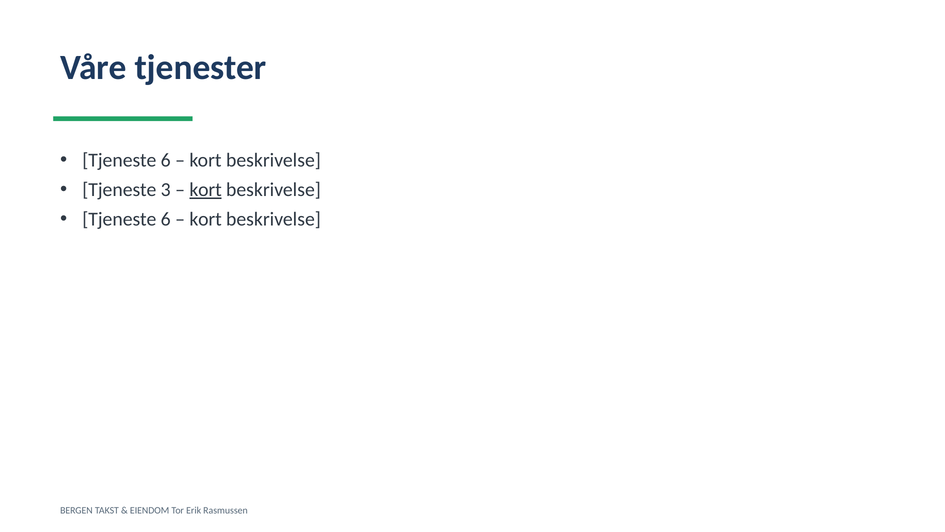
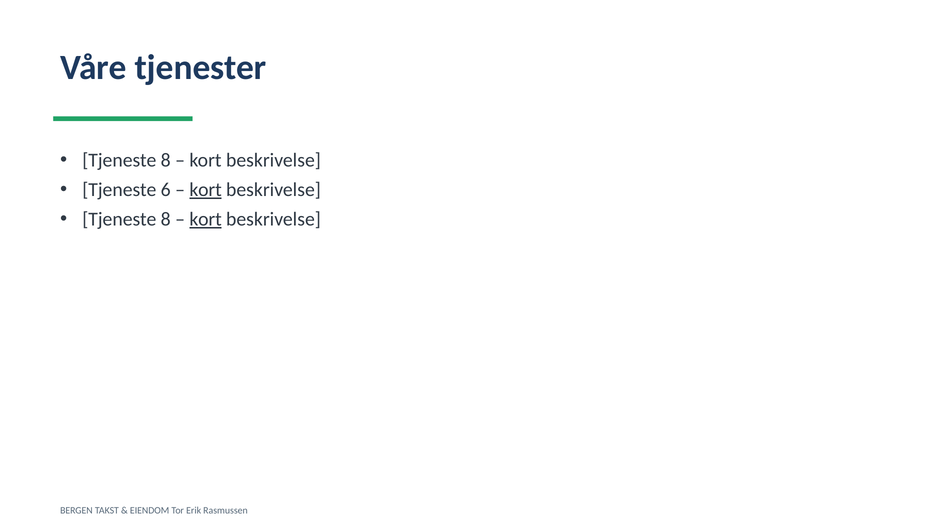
6: 6 -> 8 (166, 160)
3: 3 -> 6 (166, 190)
6: 6 -> 8 (166, 219)
kort underline: none -> present (206, 219)
